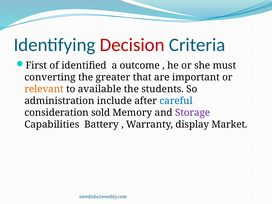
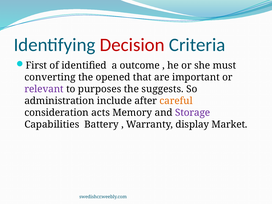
greater: greater -> opened (113, 77)
relevant colour: orange -> purple (44, 89)
available: available -> purposes (100, 89)
students: students -> suggests (163, 89)
careful colour: blue -> orange (176, 101)
sold: sold -> acts (101, 113)
